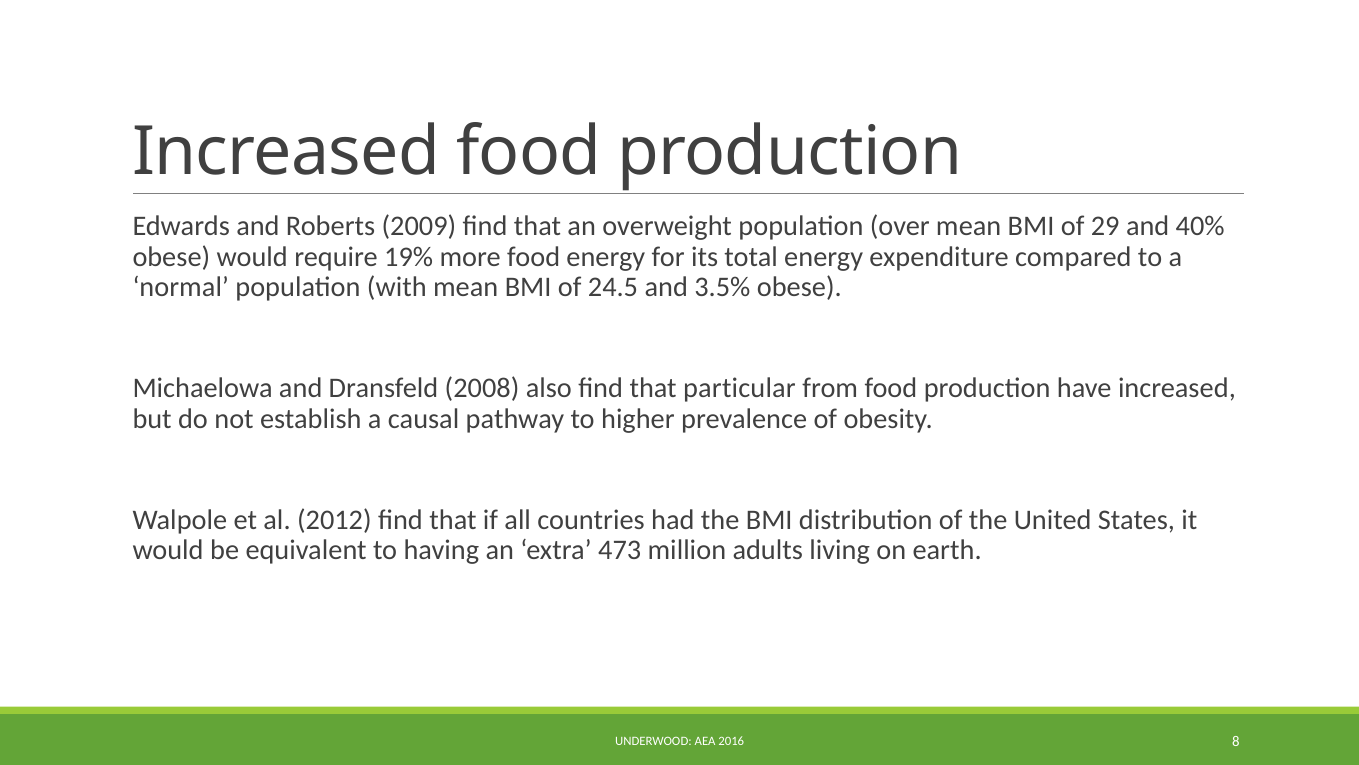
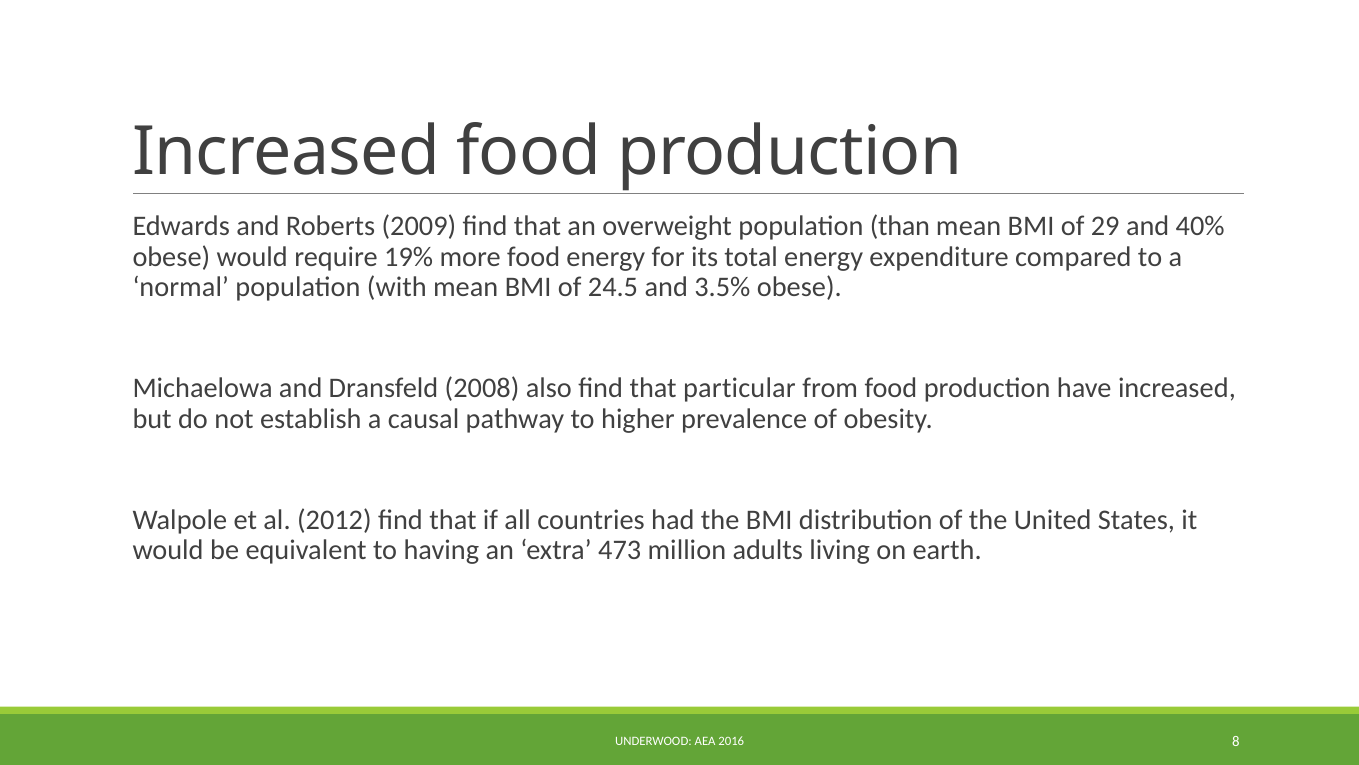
over: over -> than (900, 226)
